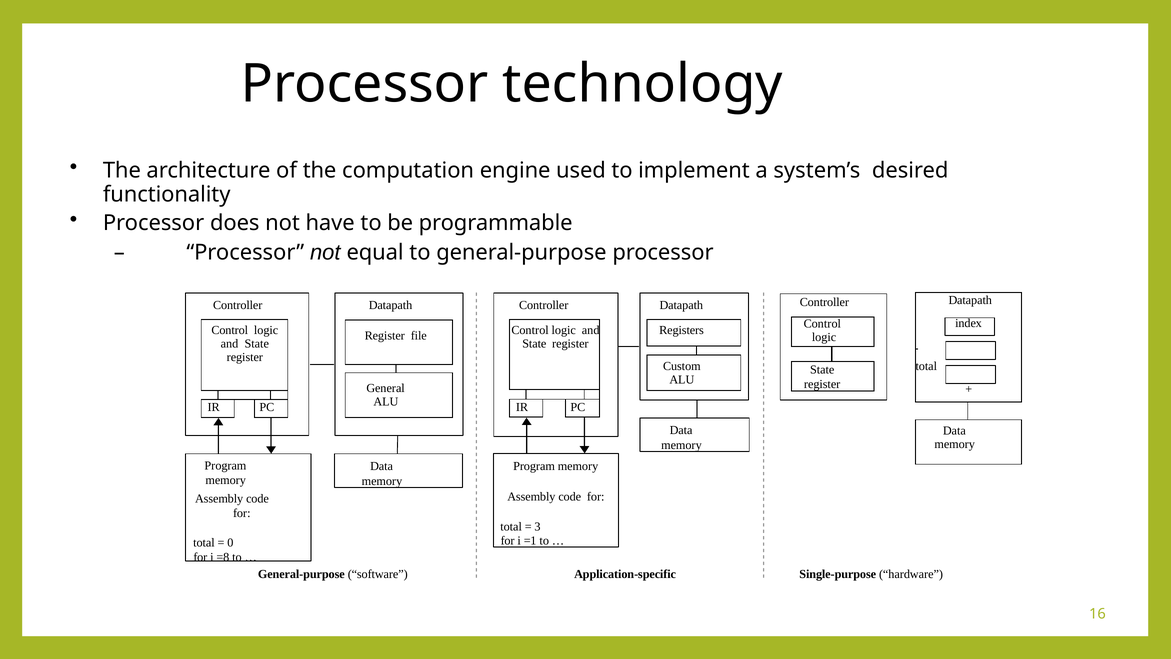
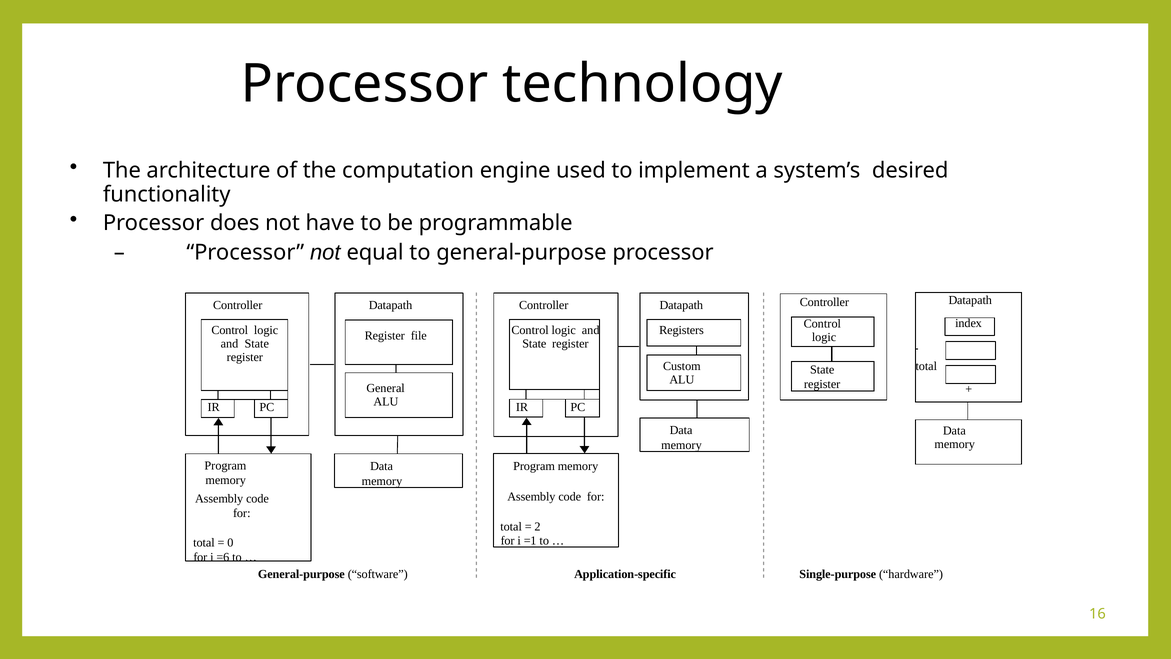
3: 3 -> 2 (538, 527)
=8: =8 -> =6 (223, 557)
